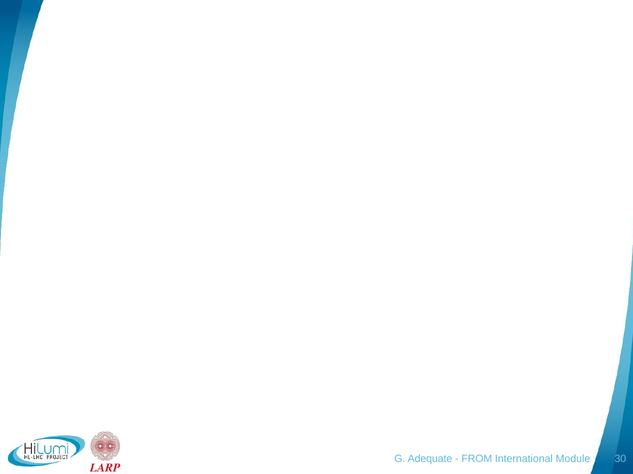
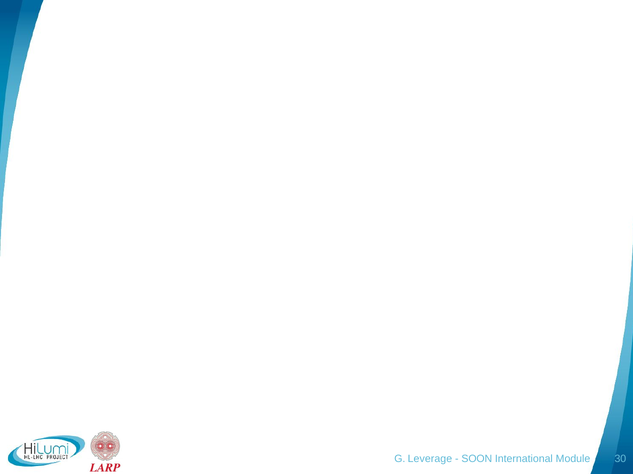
Adequate: Adequate -> Leverage (430, 459)
FROM: FROM -> SOON (477, 459)
